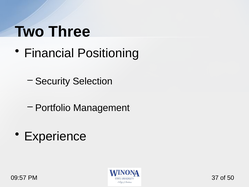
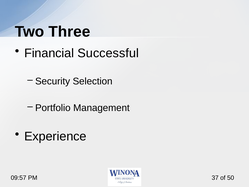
Positioning: Positioning -> Successful (108, 53)
